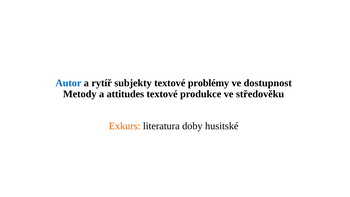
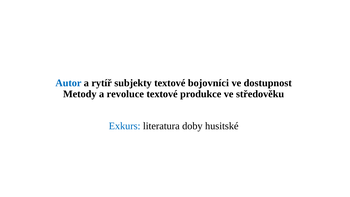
problémy: problémy -> bojovníci (208, 83)
attitudes: attitudes -> revoluce (125, 94)
Exkurs colour: orange -> blue (125, 126)
